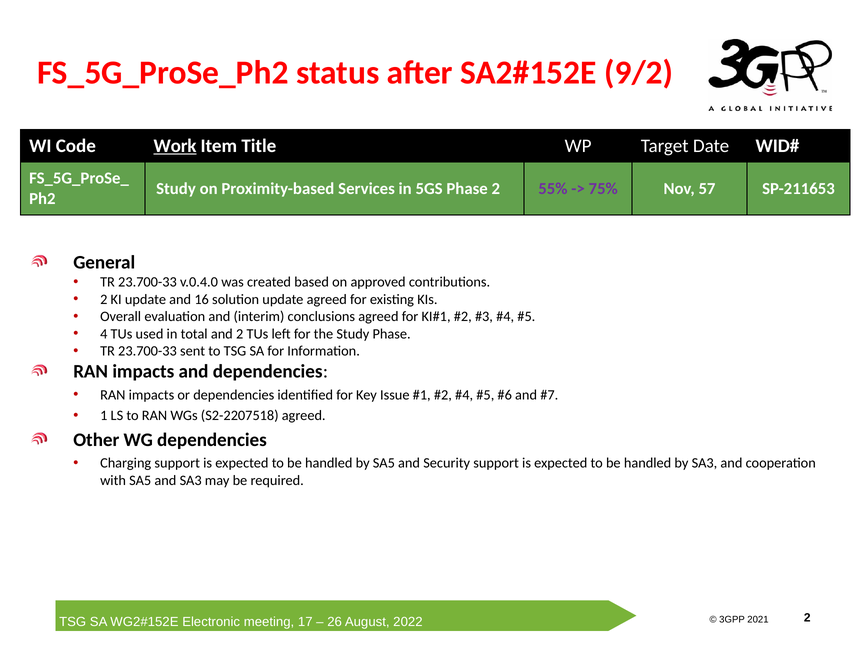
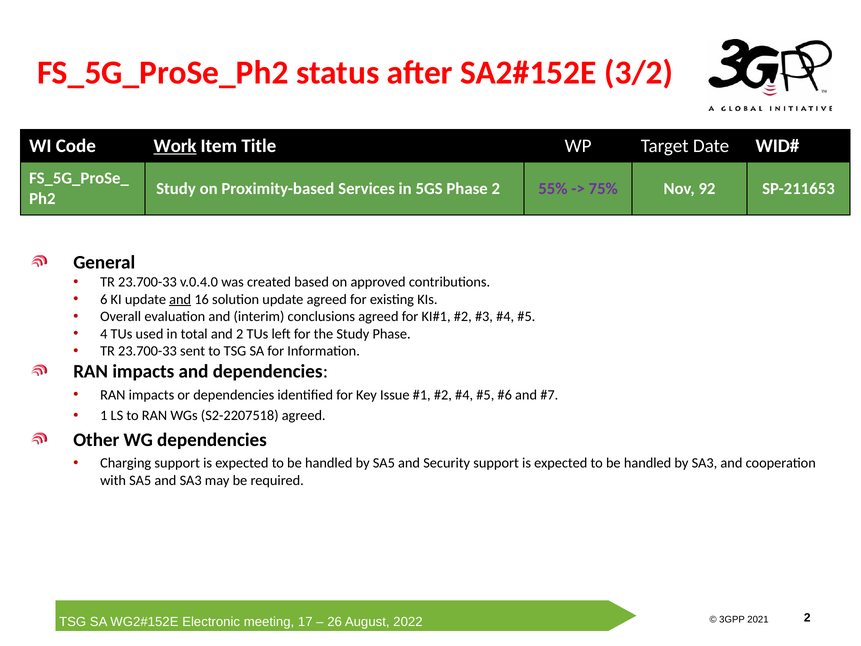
9/2: 9/2 -> 3/2 (639, 73)
57: 57 -> 92 (707, 189)
2: 2 -> 6 (104, 299)
and underline: none -> present (180, 299)
